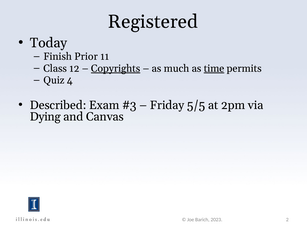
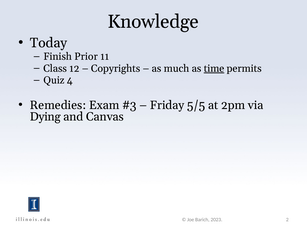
Registered: Registered -> Knowledge (153, 22)
Copyrights underline: present -> none (116, 69)
Described: Described -> Remedies (58, 105)
